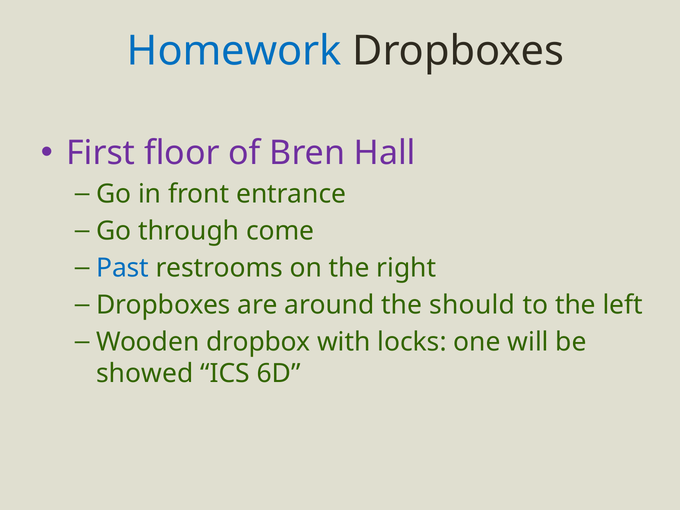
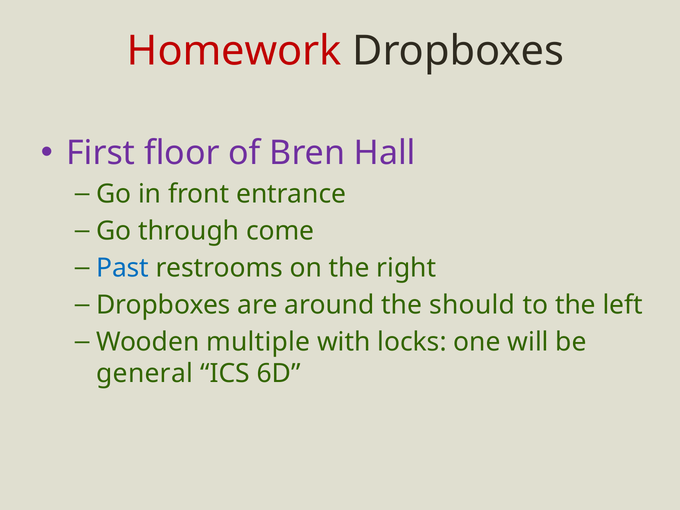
Homework colour: blue -> red (234, 51)
dropbox: dropbox -> multiple (258, 342)
showed: showed -> general (145, 374)
